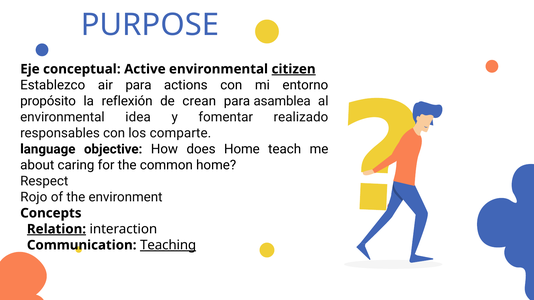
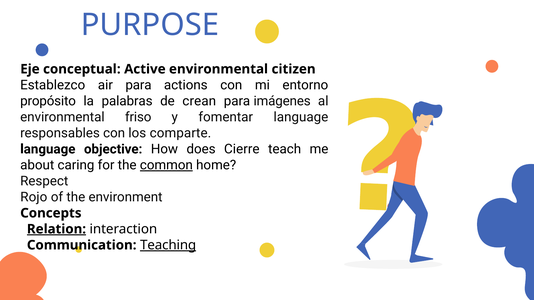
citizen underline: present -> none (294, 69)
reflexión: reflexión -> palabras (127, 101)
asamblea: asamblea -> imágenes (282, 101)
idea: idea -> friso (138, 117)
fomentar realizado: realizado -> language (301, 117)
does Home: Home -> Cierre (242, 149)
common underline: none -> present (166, 165)
